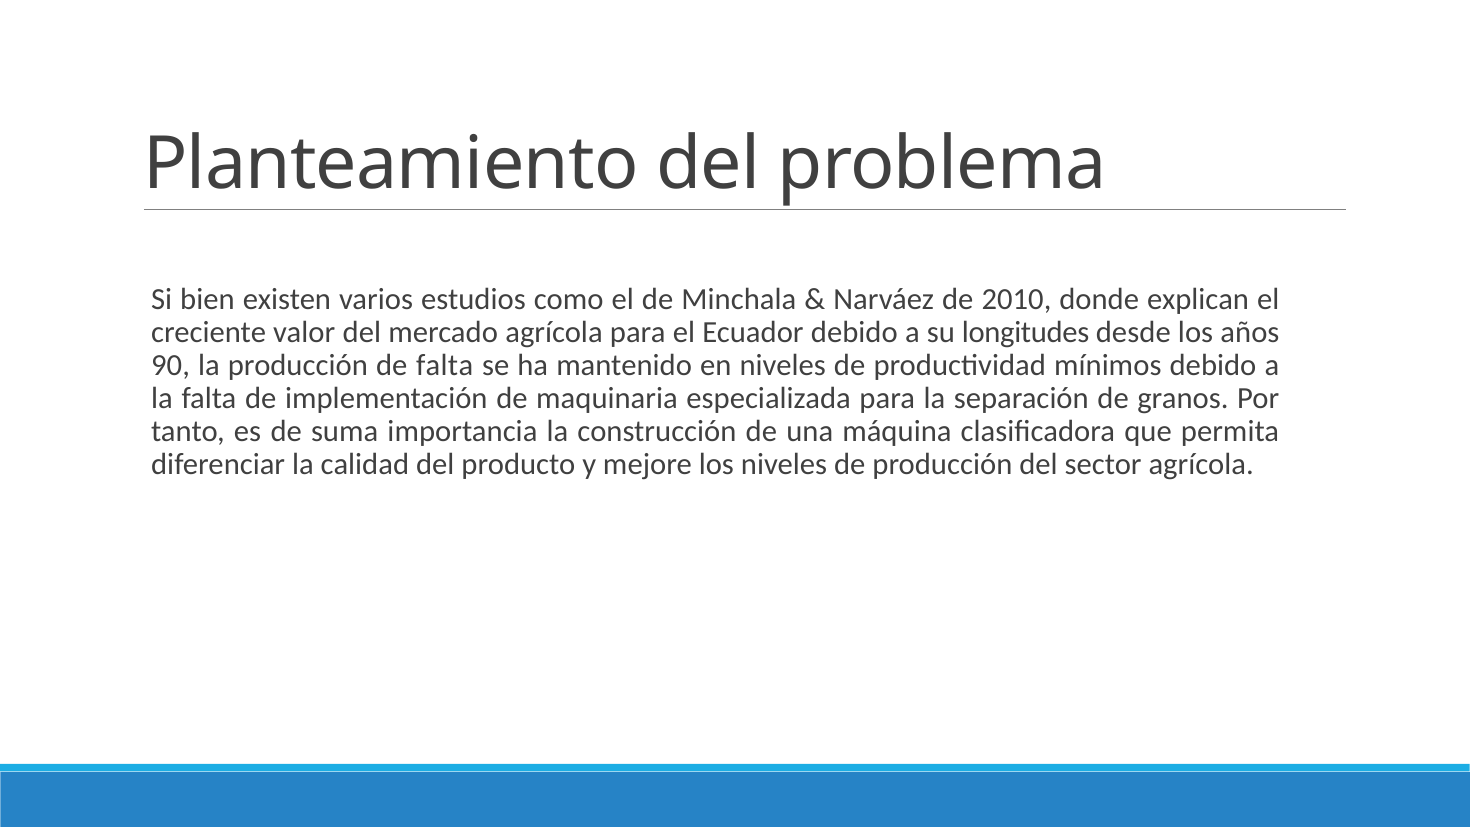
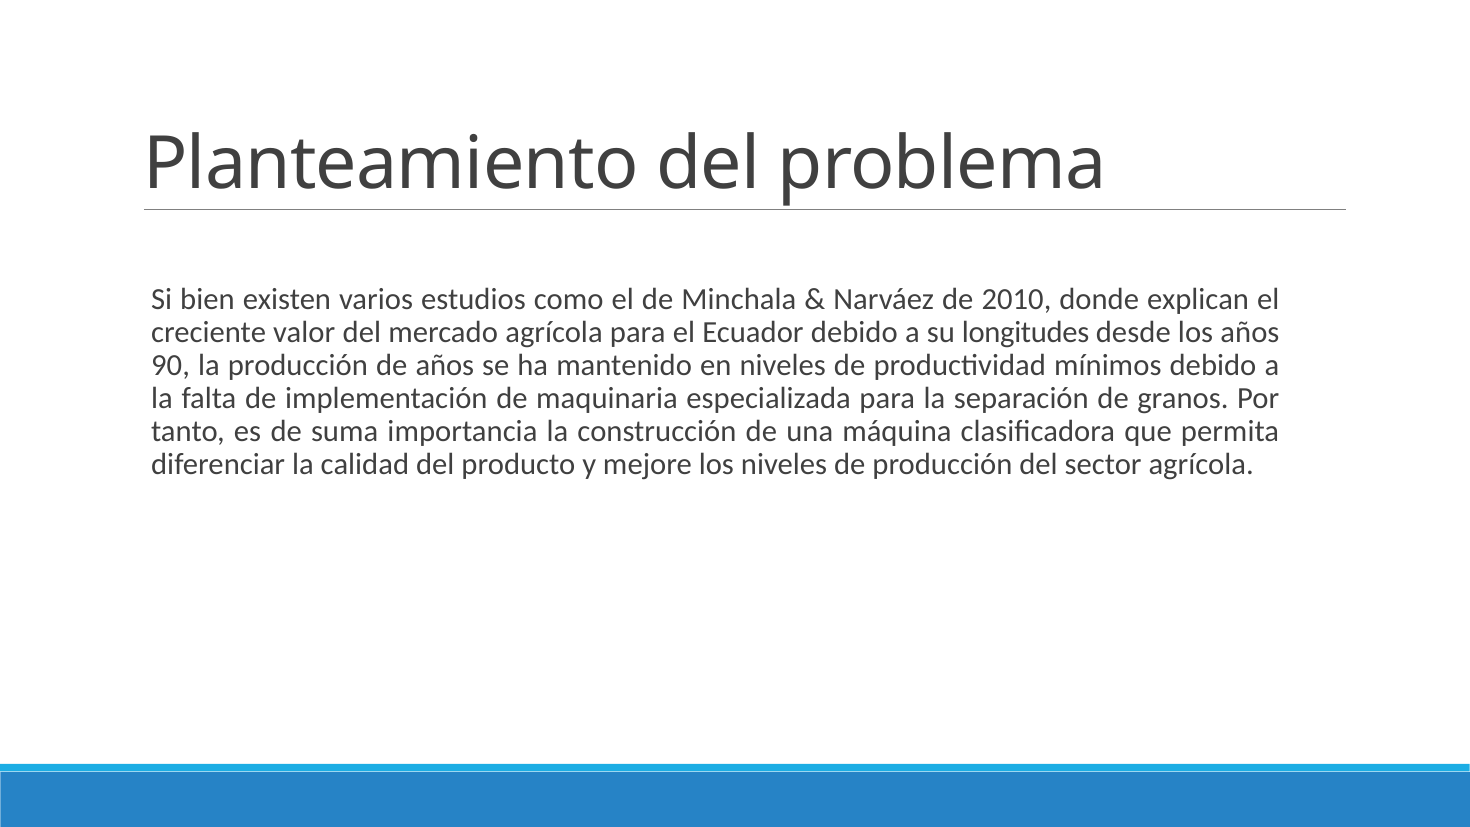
de falta: falta -> años (445, 365)
